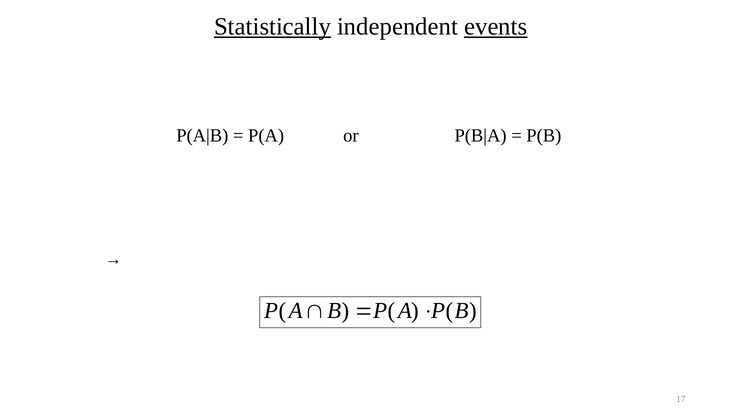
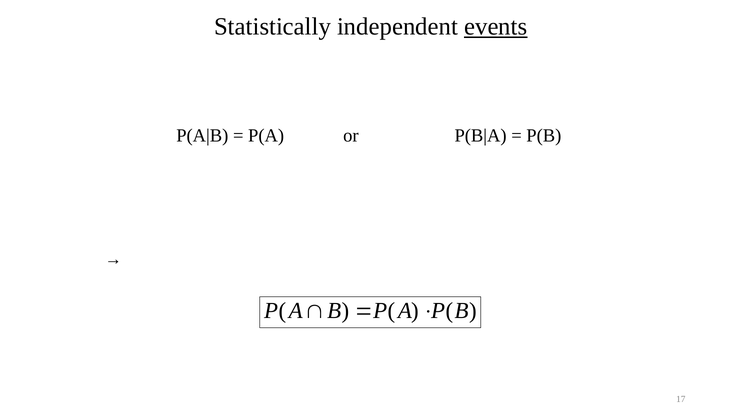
Statistically underline: present -> none (273, 26)
